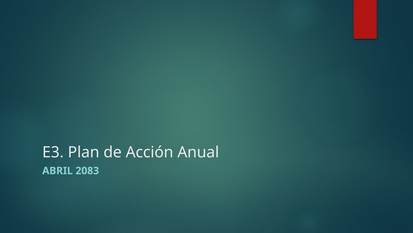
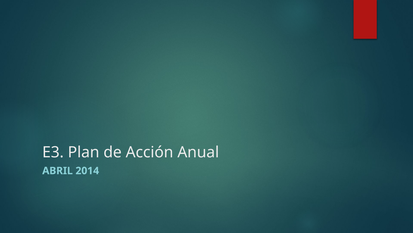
2083: 2083 -> 2014 (87, 170)
